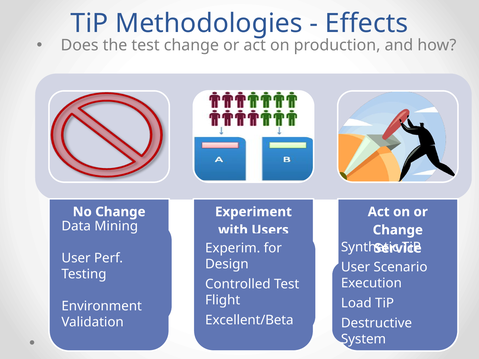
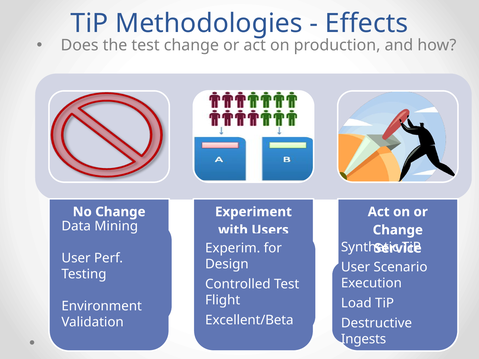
System: System -> Ingests (364, 339)
